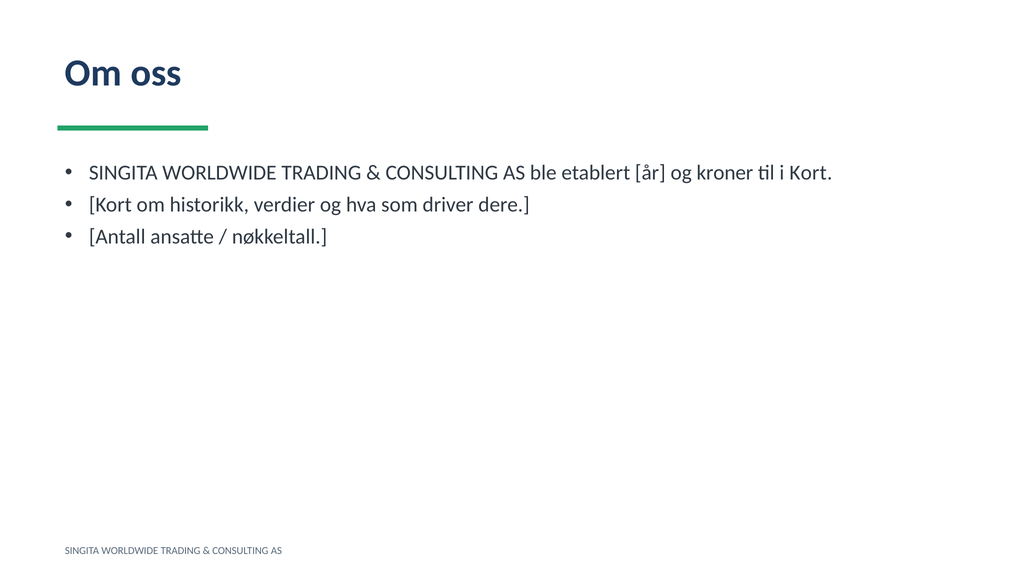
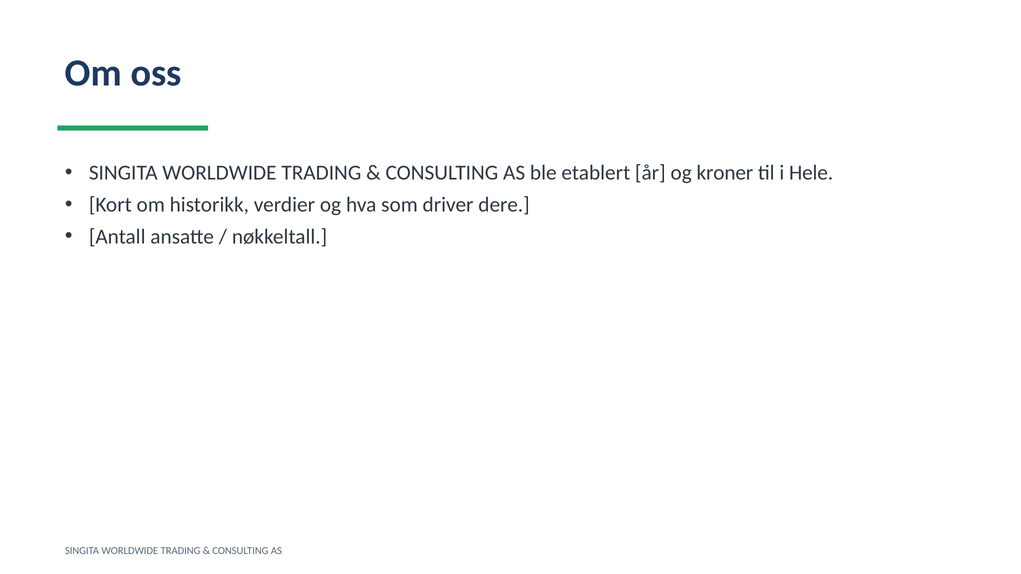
i Kort: Kort -> Hele (811, 173)
